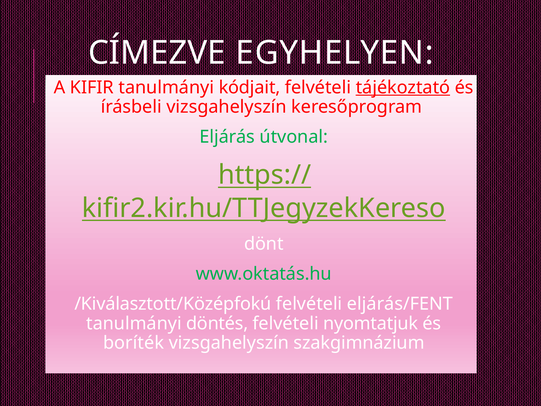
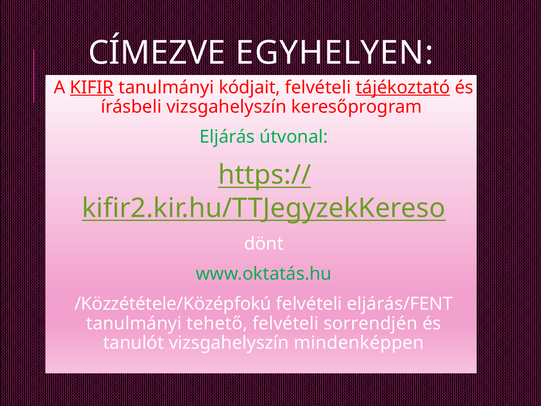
KIFIR underline: none -> present (92, 87)
/Kiválasztott/Középfokú: /Kiválasztott/Középfokú -> /Közzététele/Középfokú (173, 304)
döntés: döntés -> tehető (217, 323)
nyomtatjuk: nyomtatjuk -> sorrendjén (370, 323)
boríték: boríték -> tanulót (134, 343)
szakgimnázium: szakgimnázium -> mindenképpen (359, 343)
